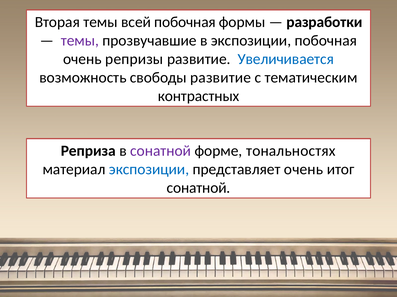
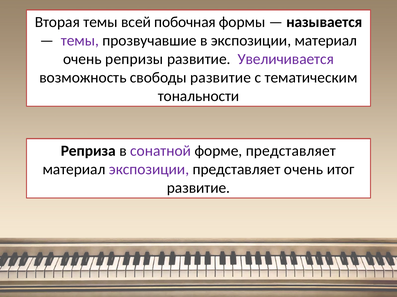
разработки: разработки -> называется (324, 22)
экспозиции побочная: побочная -> материал (326, 41)
Увеличивается colour: blue -> purple (286, 59)
контрастных: контрастных -> тональности (199, 96)
форме тональностях: тональностях -> представляет (291, 151)
экспозиции colour: blue -> purple (149, 170)
сонатной: сонатной -> развитие (199, 188)
